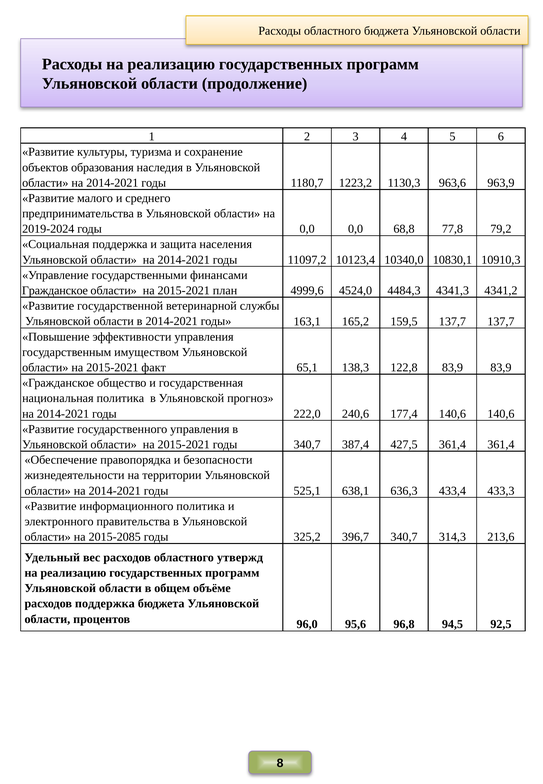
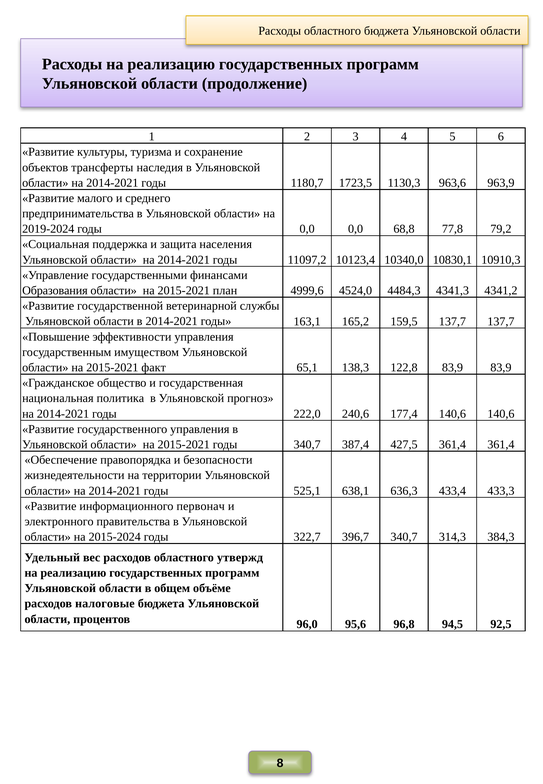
образования: образования -> трансферты (102, 167)
1223,2: 1223,2 -> 1723,5 (356, 183)
Гражданское: Гражданское -> Образования (55, 291)
информационного политика: политика -> первонач (201, 506)
2015-2085: 2015-2085 -> 2015-2024 (115, 537)
325,2: 325,2 -> 322,7 (307, 537)
213,6: 213,6 -> 384,3 (501, 537)
расходов поддержка: поддержка -> налоговые (105, 604)
